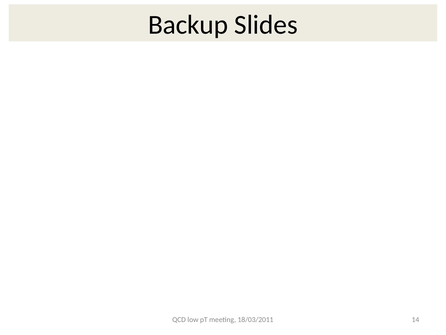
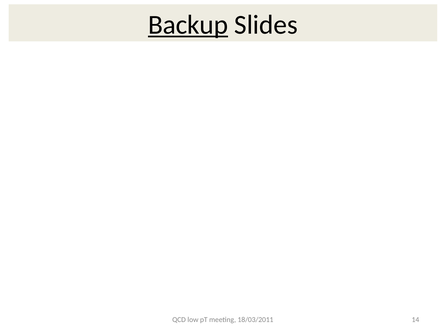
Backup underline: none -> present (188, 25)
